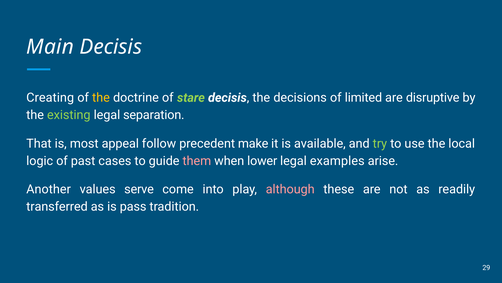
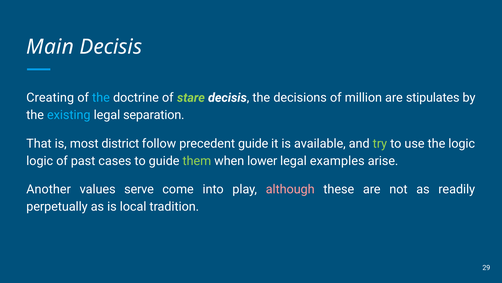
the colour: yellow -> light blue (101, 97)
limited: limited -> million (363, 97)
disruptive: disruptive -> stipulates (433, 97)
existing colour: light green -> light blue (69, 115)
appeal: appeal -> district (120, 143)
precedent make: make -> guide (253, 143)
the local: local -> logic (462, 143)
them colour: pink -> light green (197, 161)
transferred: transferred -> perpetually (57, 206)
pass: pass -> local (133, 206)
